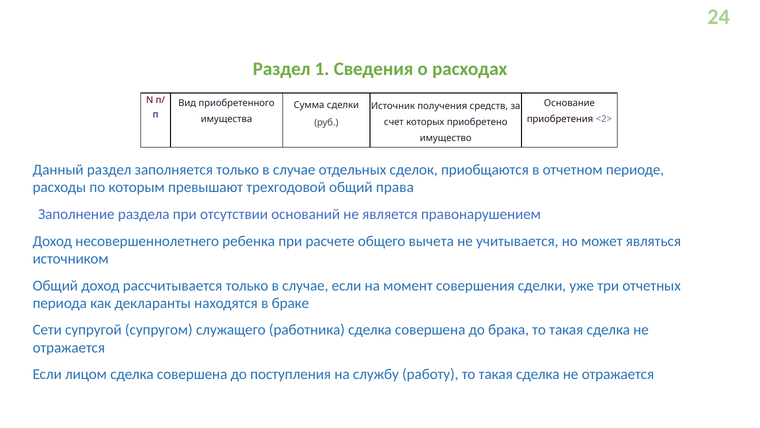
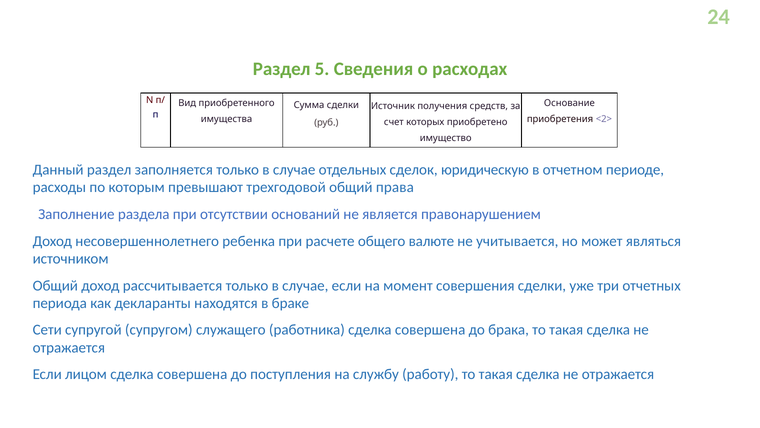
1: 1 -> 5 (322, 69)
приобщаются: приобщаются -> юридическую (485, 169)
вычета: вычета -> валюте (431, 241)
